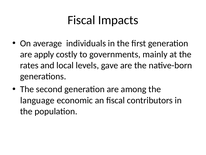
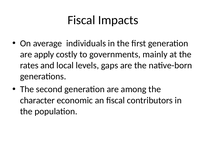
gave: gave -> gaps (110, 65)
language: language -> character (37, 100)
